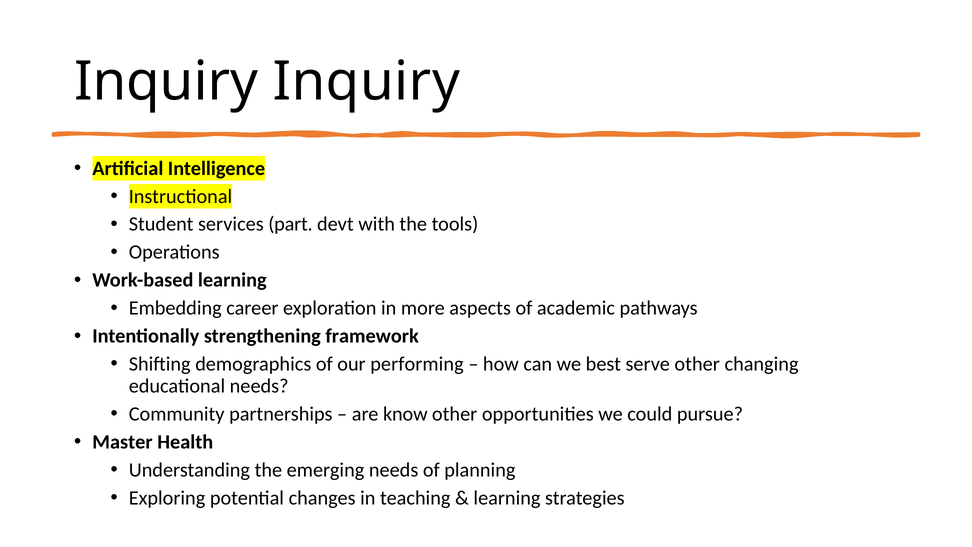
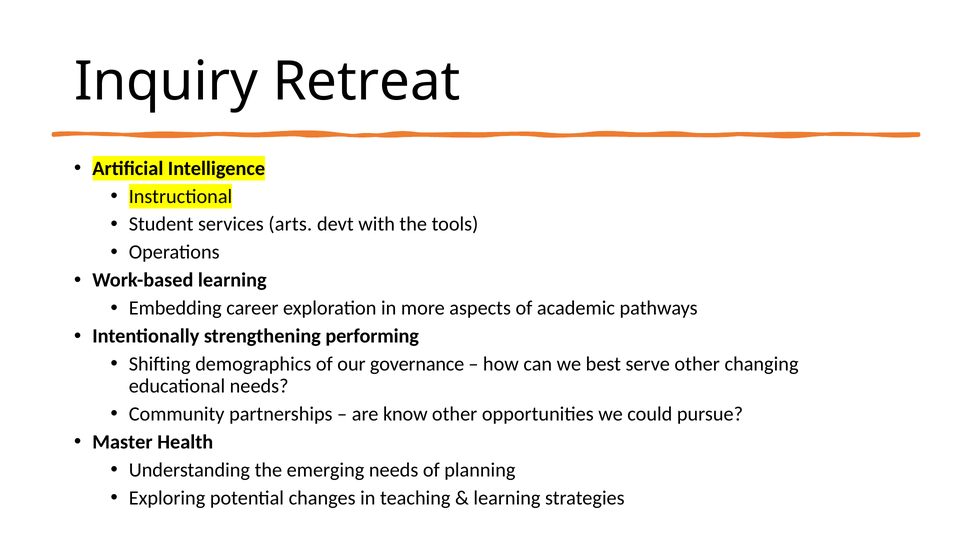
Inquiry Inquiry: Inquiry -> Retreat (367, 82)
part: part -> arts (290, 224)
framework: framework -> performing (372, 336)
performing: performing -> governance (417, 364)
